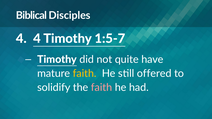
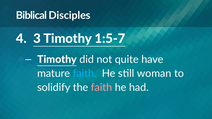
4: 4 -> 3 (37, 39)
faith colour: yellow -> light blue (85, 74)
offered: offered -> woman (154, 74)
